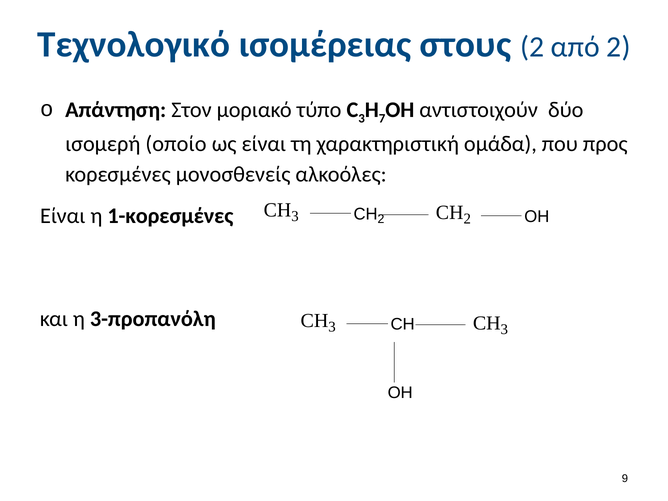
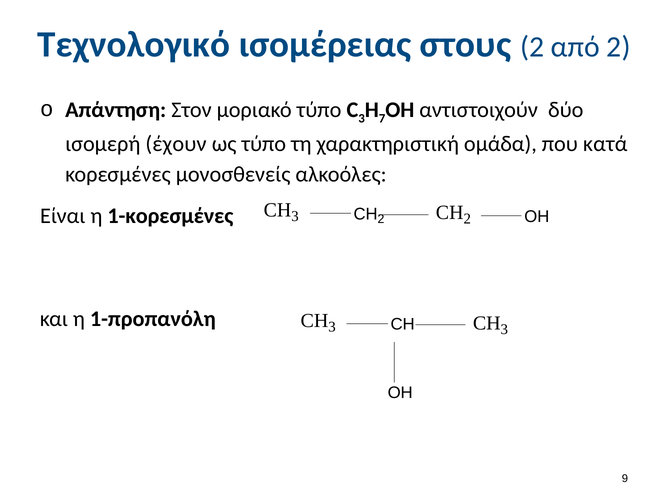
οποίο: οποίο -> έχουν (176, 144)
ως είναι: είναι -> τύπο (264, 144)
προς: προς -> κατά (605, 144)
3-προπανόλη: 3-προπανόλη -> 1-προπανόλη (153, 319)
